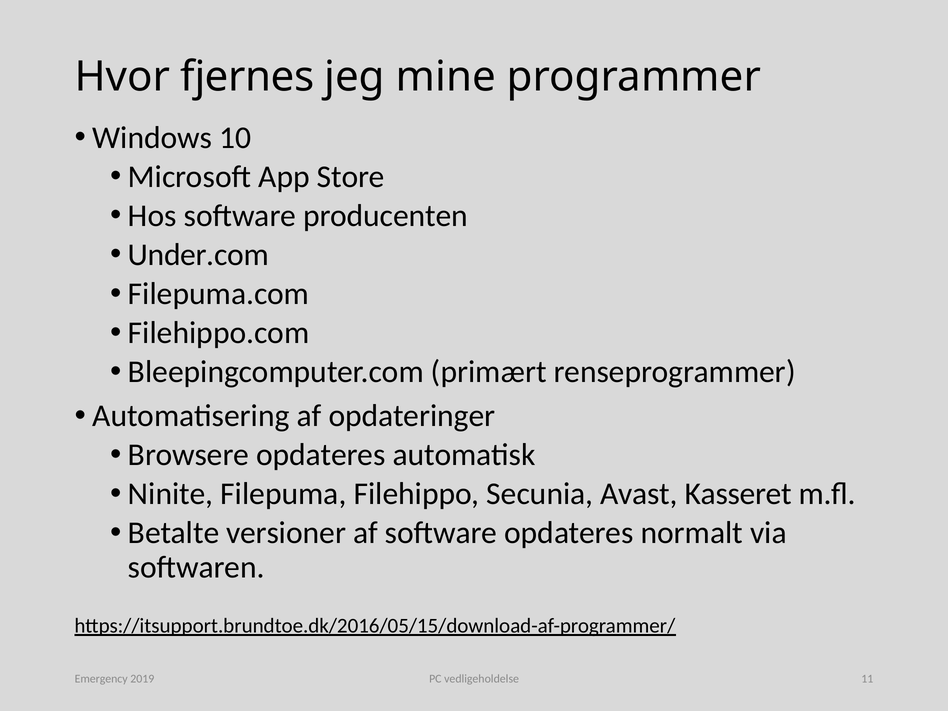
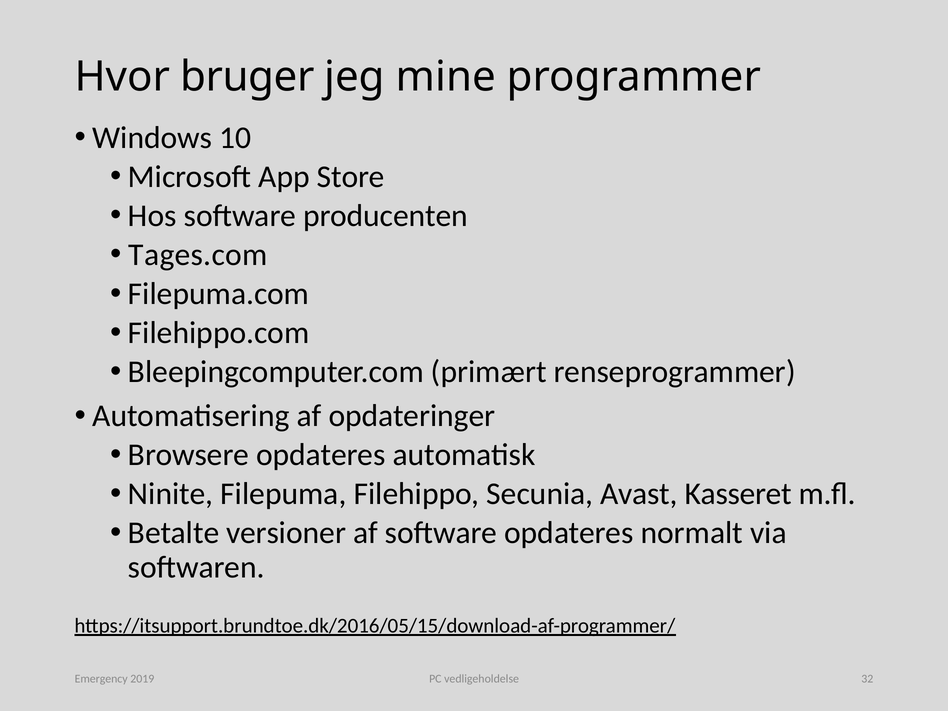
fjernes: fjernes -> bruger (247, 77)
Under.com: Under.com -> Tages.com (198, 255)
11: 11 -> 32 (867, 679)
